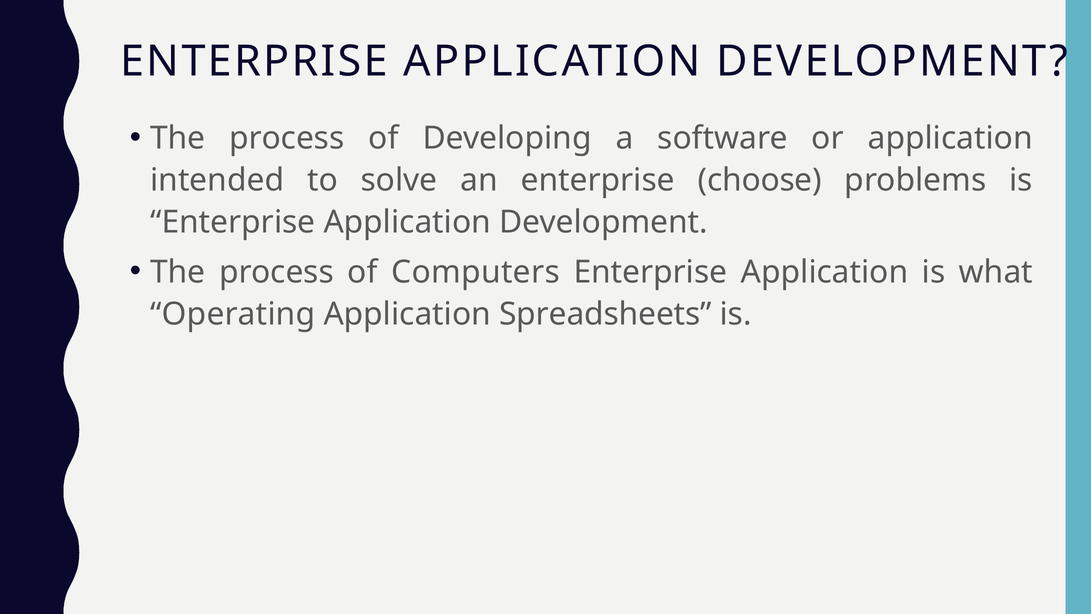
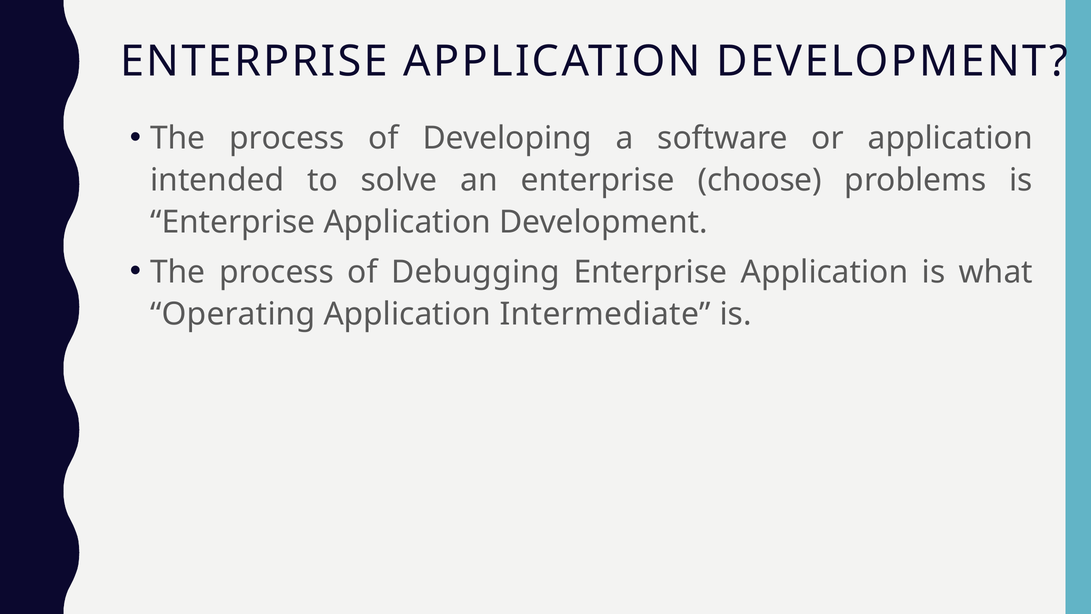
Computers: Computers -> Debugging (476, 272)
Spreadsheets: Spreadsheets -> Intermediate (605, 314)
